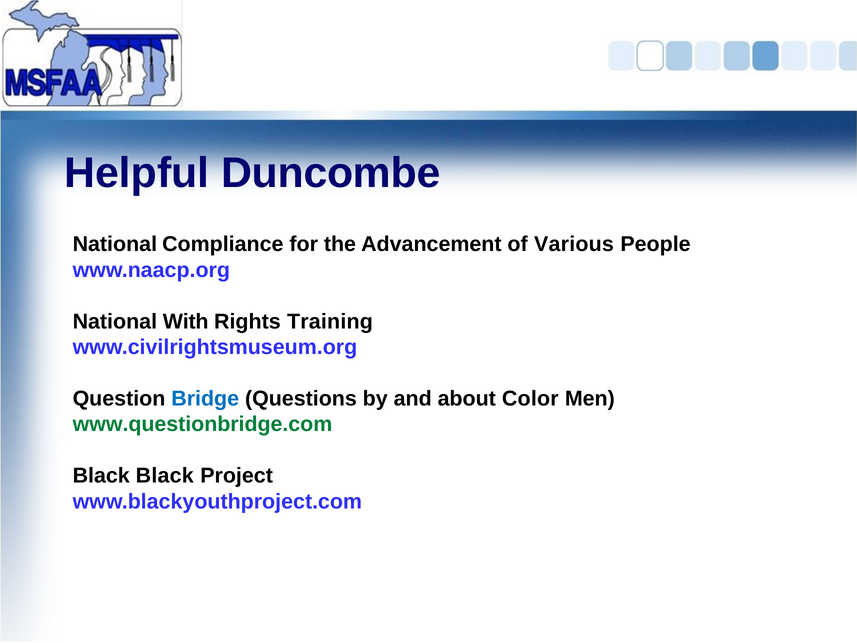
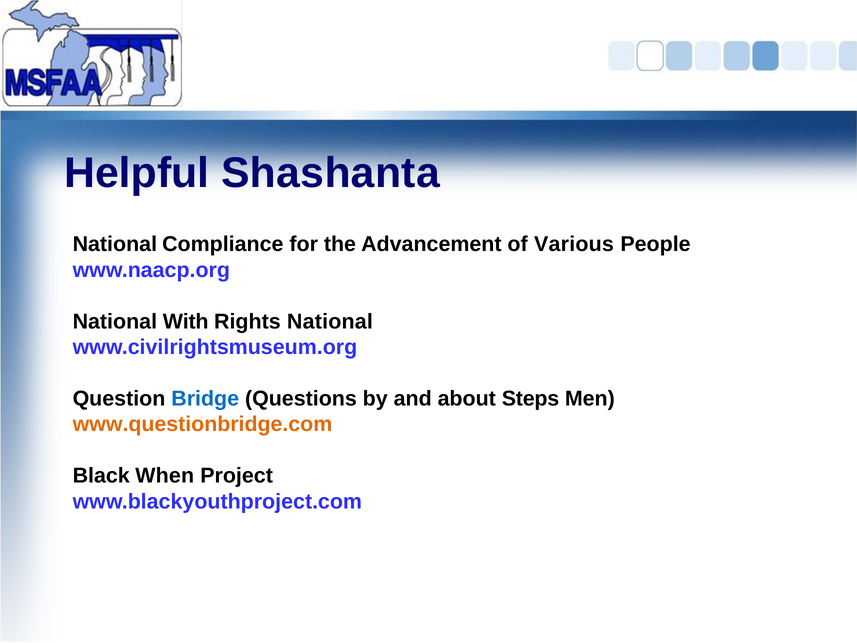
Duncombe: Duncombe -> Shashanta (330, 173)
Rights Training: Training -> National (330, 321)
Color: Color -> Steps (531, 399)
www.questionbridge.com colour: green -> orange (202, 424)
Black Black: Black -> When (165, 476)
